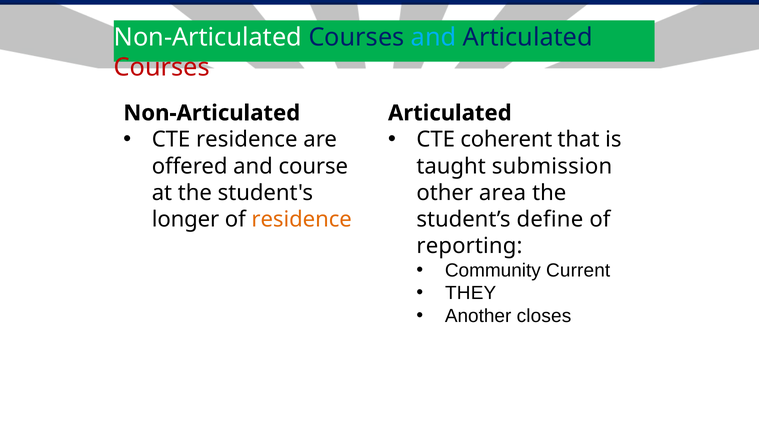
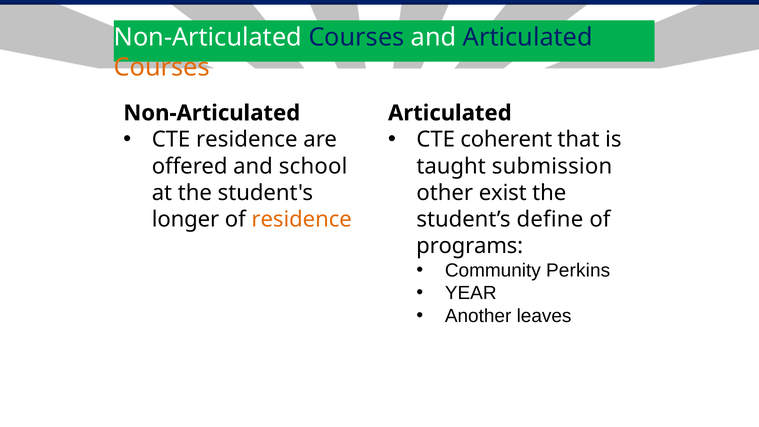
and colour: light blue -> white (434, 37)
Courses colour: red -> orange (162, 68)
course: course -> school (313, 166)
area: area -> exist (503, 193)
reporting: reporting -> programs (470, 246)
Current: Current -> Perkins (578, 270)
THEY: THEY -> YEAR (471, 293)
closes: closes -> leaves (544, 316)
